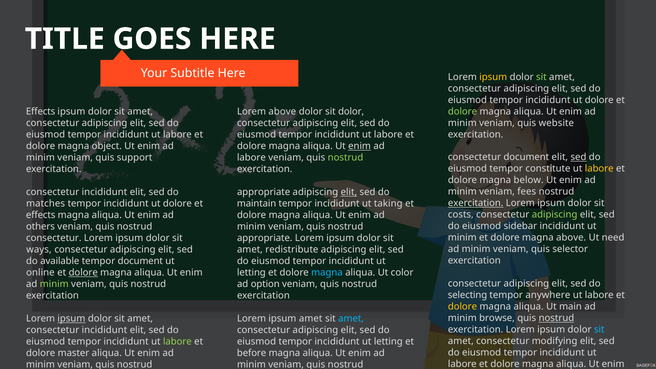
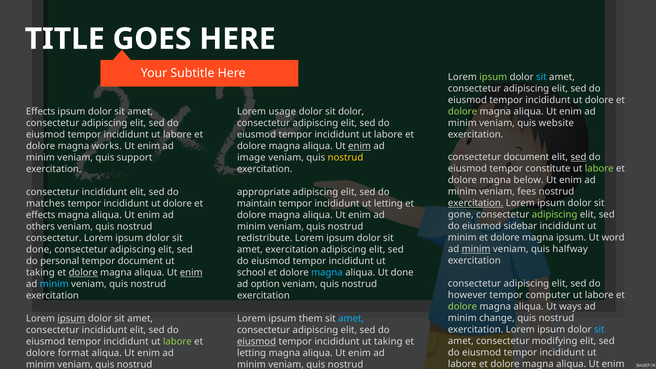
ipsum colour: yellow -> light green (493, 77)
sit colour: light green -> light blue (541, 77)
Lorem above: above -> usage (282, 112)
object: object -> works (107, 146)
labore: labore -> image (251, 158)
nostrud colour: light green -> yellow (346, 158)
labore colour: yellow -> light green (599, 169)
elit underline: present -> none (349, 192)
ut taking: taking -> letting (388, 204)
costs: costs -> gone (461, 215)
magna above: above -> ipsum (571, 238)
need: need -> word (613, 238)
appropriate: appropriate -> redistribute (265, 238)
minim underline: none -> present (476, 249)
selector: selector -> halfway (570, 249)
ways: ways -> done (39, 250)
amet redistribute: redistribute -> exercitation (292, 250)
available: available -> personal (60, 261)
online: online -> taking (40, 273)
enim underline: none -> present (191, 273)
letting: letting -> school (251, 273)
Ut color: color -> done (402, 273)
minim colour: light green -> light blue (54, 284)
selecting: selecting -> however (467, 295)
anywhere: anywhere -> computer (548, 295)
dolore colour: yellow -> light green (462, 307)
main: main -> ways (570, 307)
browse: browse -> change (497, 318)
nostrud underline: present -> none (556, 318)
ipsum amet: amet -> them (311, 318)
eiusmod underline: none -> present (257, 341)
letting: letting -> taking (388, 341)
master: master -> format (73, 353)
before: before -> letting (252, 353)
